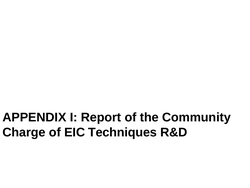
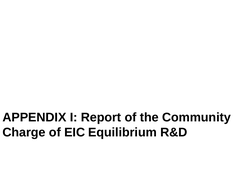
Techniques: Techniques -> Equilibrium (122, 132)
